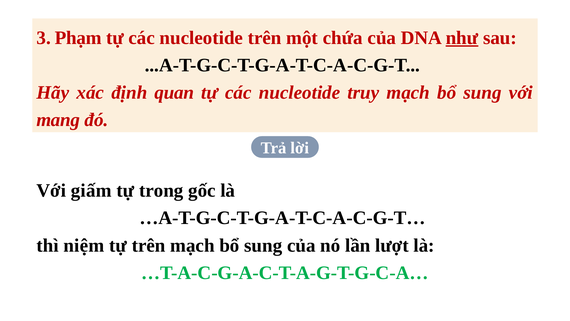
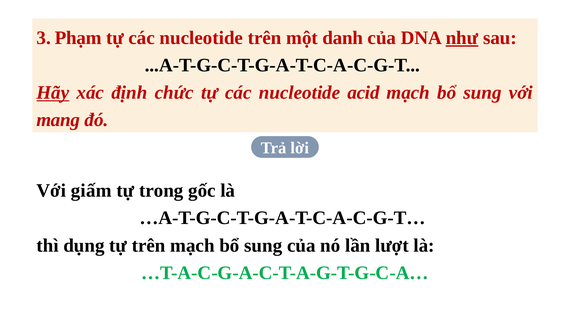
chứa: chứa -> danh (343, 38)
Hãy underline: none -> present (53, 93)
quan: quan -> chức (174, 93)
truy: truy -> acid (364, 93)
niệm: niệm -> dụng (84, 245)
